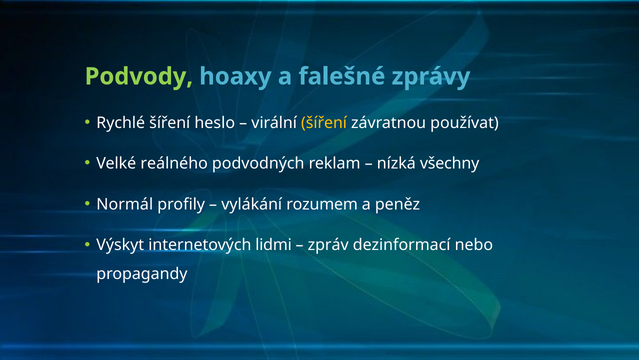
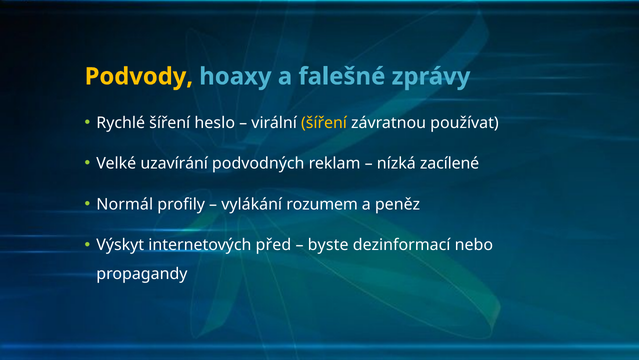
Podvody colour: light green -> yellow (139, 76)
reálného: reálného -> uzavírání (174, 163)
všechny: všechny -> zacílené (450, 163)
lidmi: lidmi -> před (273, 245)
zpráv: zpráv -> byste (328, 245)
